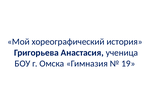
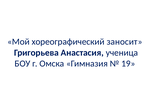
история: история -> заносит (124, 42)
